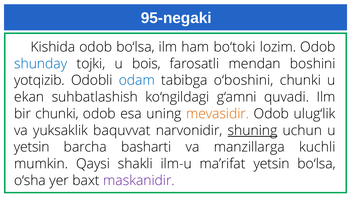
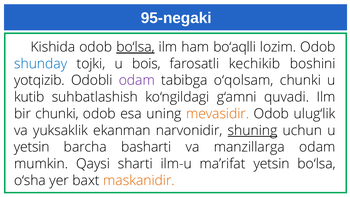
bo‘lsa underline: none -> present (135, 47)
bo‘toki: bo‘toki -> bo‘aqlli (235, 47)
mendan: mendan -> kechikib (255, 64)
odam colour: blue -> purple (137, 80)
o‘boshini: o‘boshini -> o‘qolsam (244, 80)
ekan: ekan -> kutib (29, 97)
baquvvat: baquvvat -> ekanman (122, 130)
manzillarga kuchli: kuchli -> odam (317, 147)
shakli: shakli -> sharti (135, 164)
maskanidir colour: purple -> orange (139, 180)
